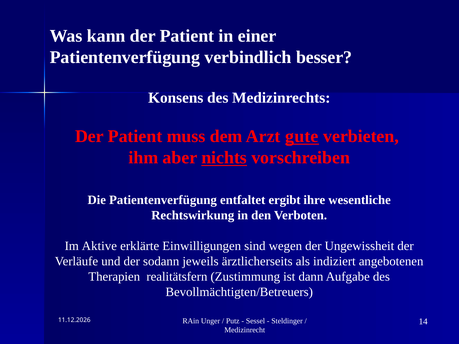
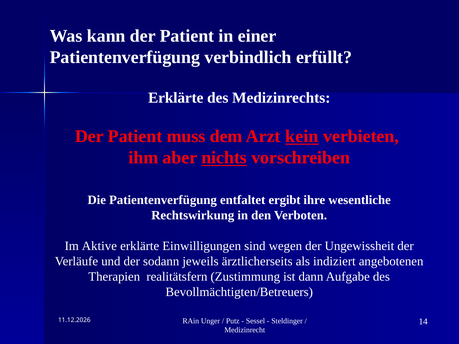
besser: besser -> erfüllt (324, 57)
Konsens: Konsens -> Erklärte (176, 98)
gute: gute -> kein (302, 136)
